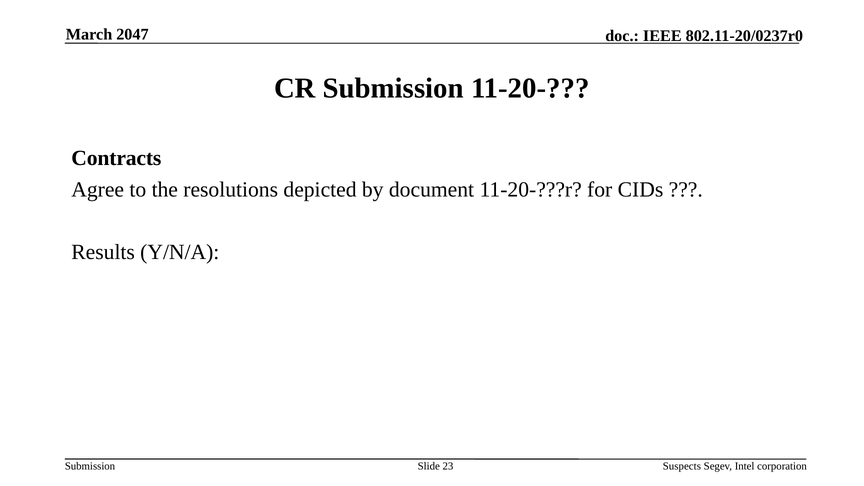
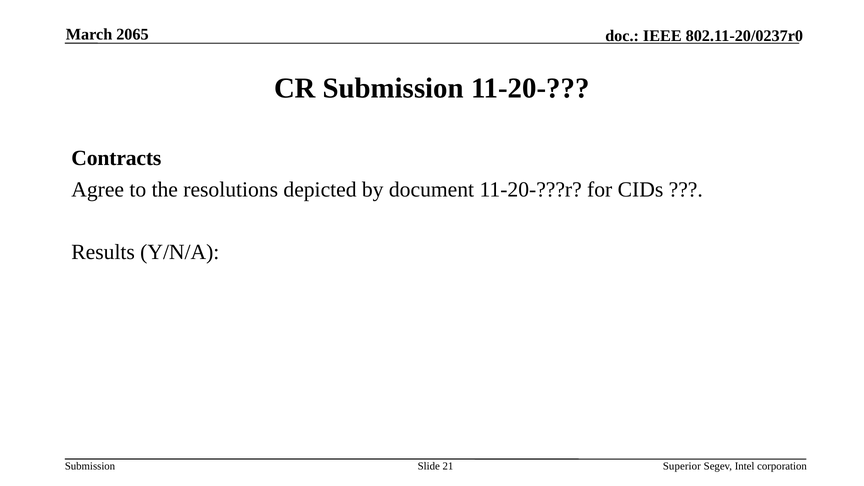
2047: 2047 -> 2065 (132, 34)
23: 23 -> 21 (448, 466)
Suspects: Suspects -> Superior (682, 466)
